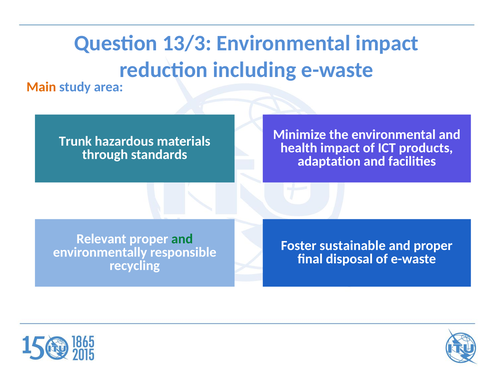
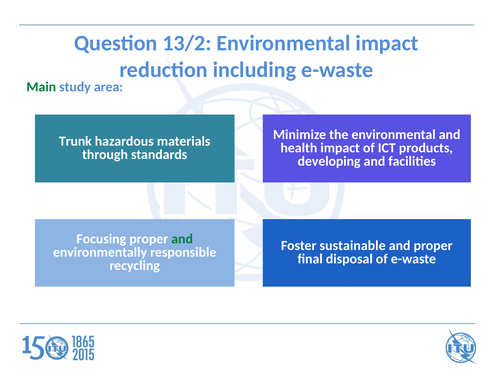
13/3: 13/3 -> 13/2 (187, 43)
Main colour: orange -> green (41, 87)
adaptation: adaptation -> developing (329, 161)
Relevant: Relevant -> Focusing (101, 239)
